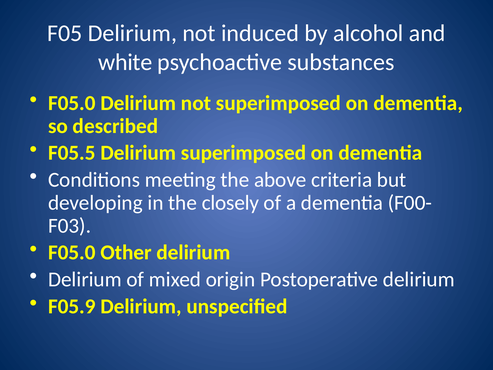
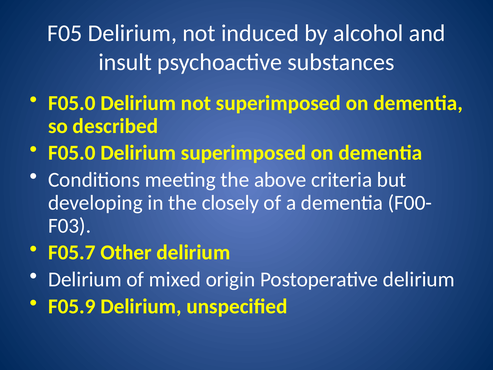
white: white -> insult (125, 62)
F05.5: F05.5 -> F05.0 (72, 153)
F05.0: F05.0 -> F05.7 (72, 252)
